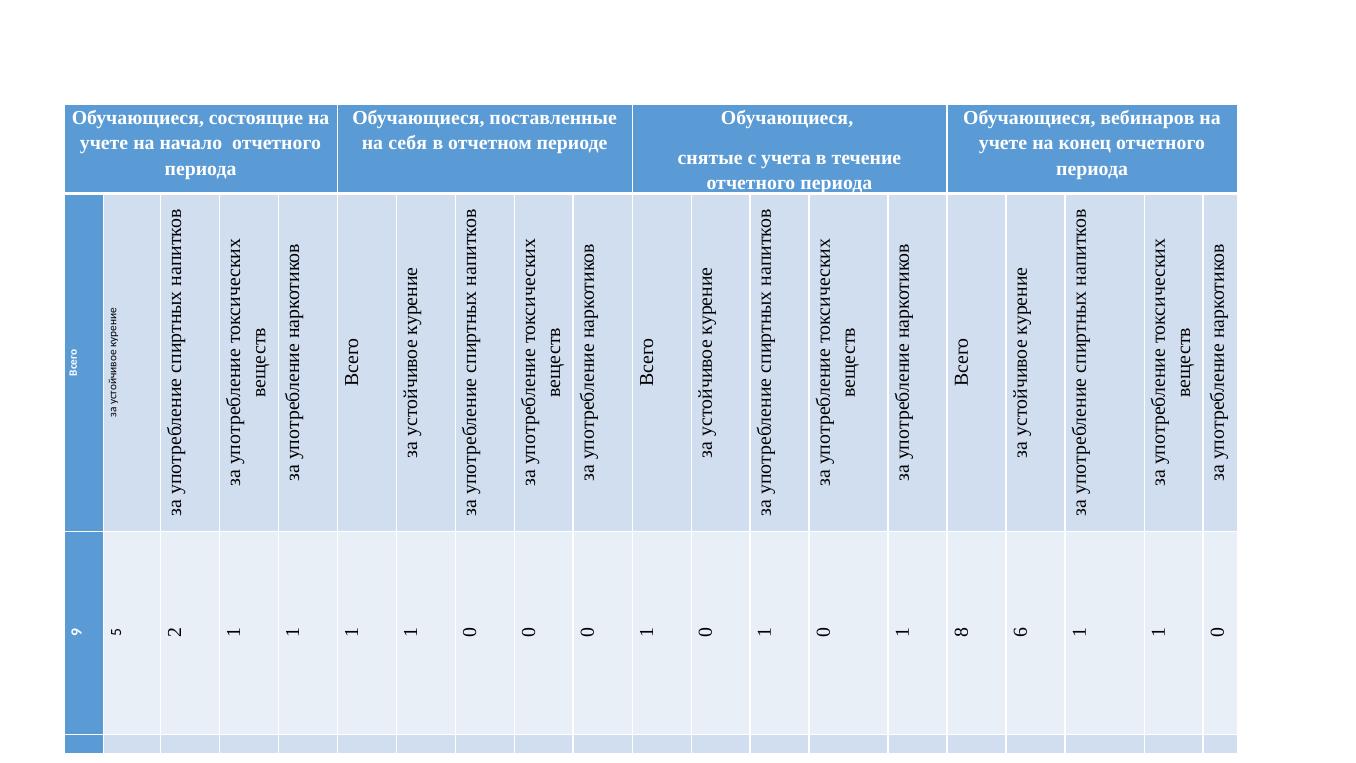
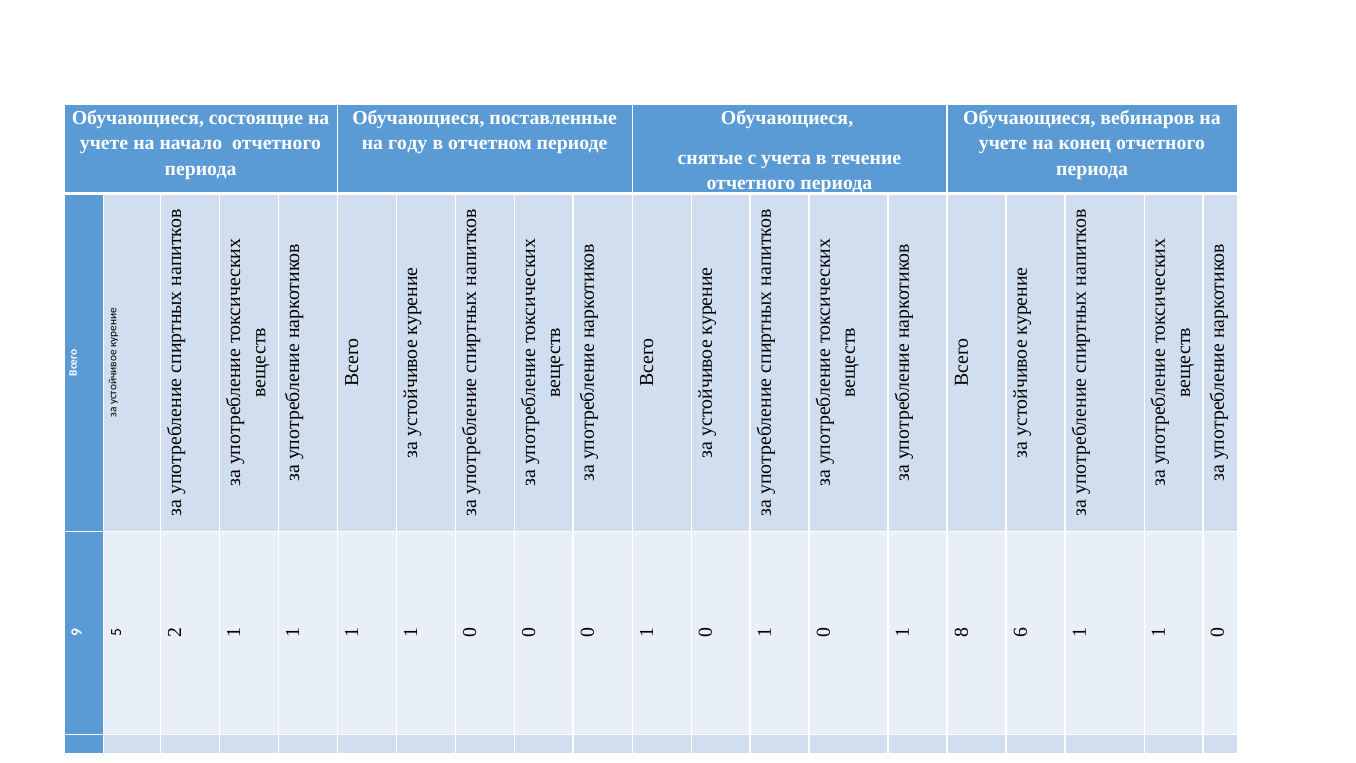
себя: себя -> году (408, 143)
